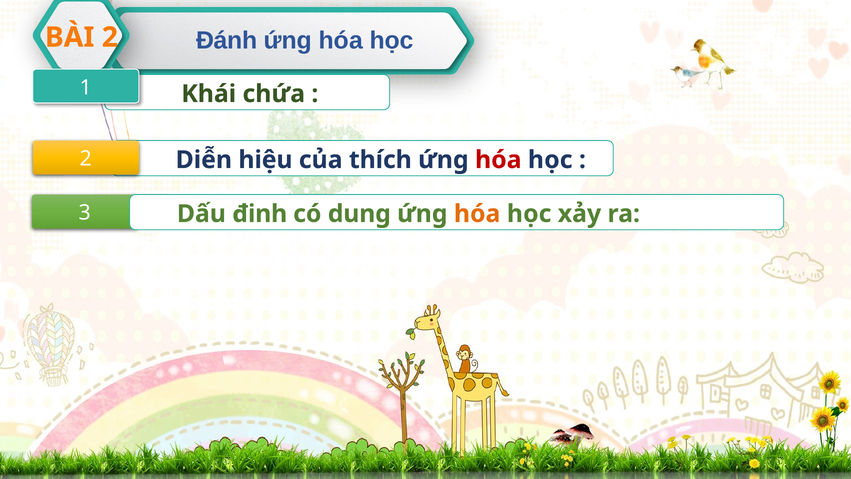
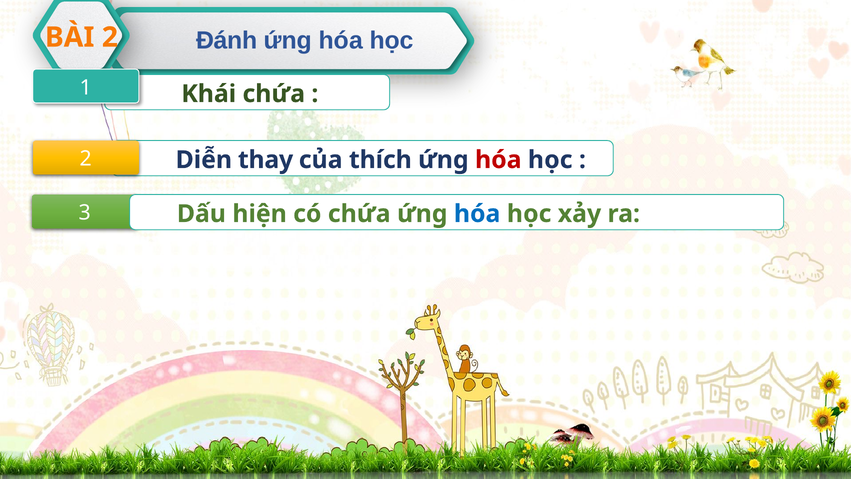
hiệu: hiệu -> thay (266, 160)
đinh: đinh -> hiện (260, 214)
có dung: dung -> chứa (359, 214)
hóa colour: orange -> blue (477, 214)
